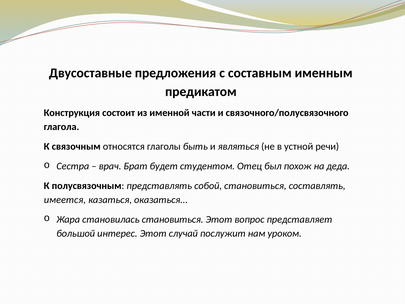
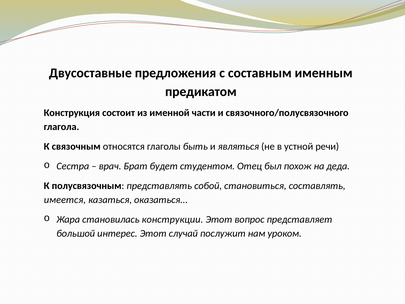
становилась становиться: становиться -> конструкции (172, 219)
